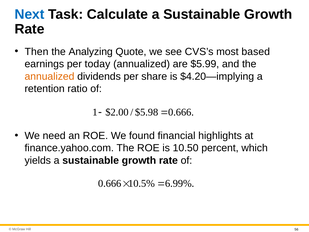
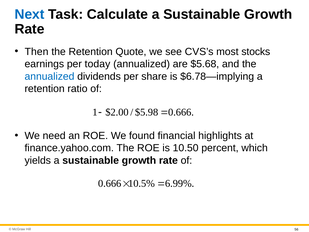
the Analyzing: Analyzing -> Retention (91, 52)
based: based -> stocks (256, 52)
$5.99: $5.99 -> $5.68 (205, 64)
annualized colour: orange -> blue (49, 76)
$4.20—implying: $4.20—implying -> $6.78—implying (217, 76)
